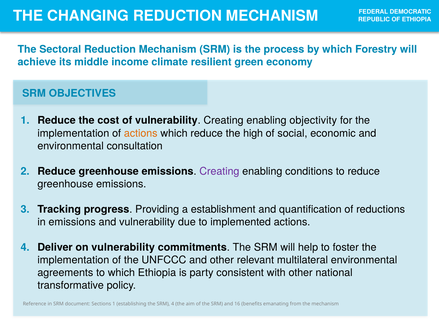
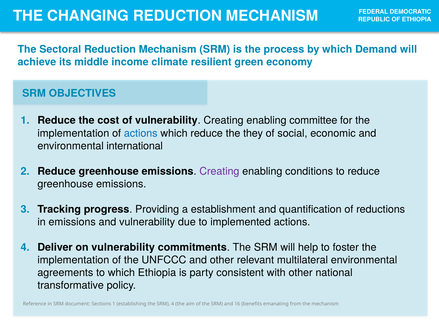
Forestry: Forestry -> Demand (376, 50)
objectivity: objectivity -> committee (313, 121)
actions colour: orange -> blue (141, 133)
high: high -> they (253, 133)
consultation: consultation -> international (135, 146)
